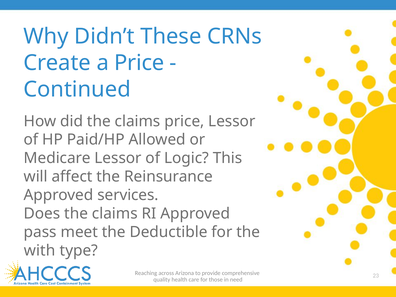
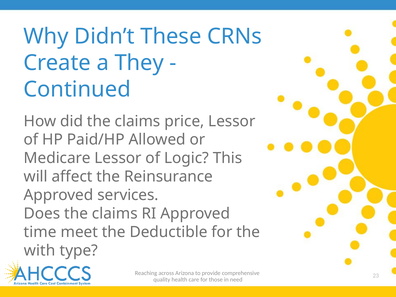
a Price: Price -> They (139, 63)
pass: pass -> time (40, 232)
